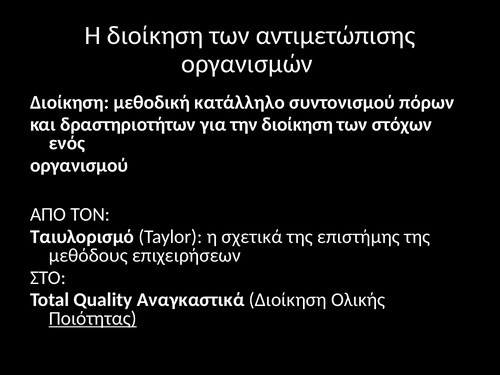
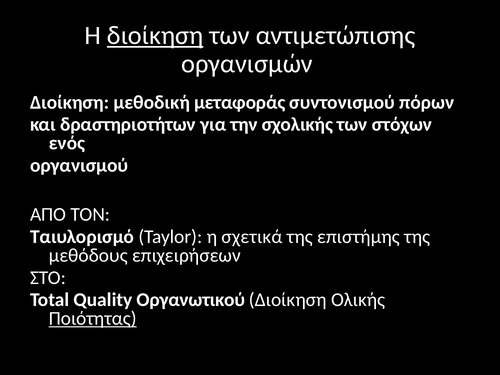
διοίκηση underline: none -> present (155, 35)
κατάλληλο: κατάλληλο -> μεταφοράς (240, 102)
την διοίκηση: διοίκηση -> σχολικής (297, 124)
Αναγκαστικά: Αναγκαστικά -> Οργανωτικού (191, 300)
